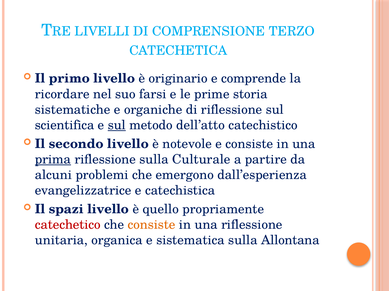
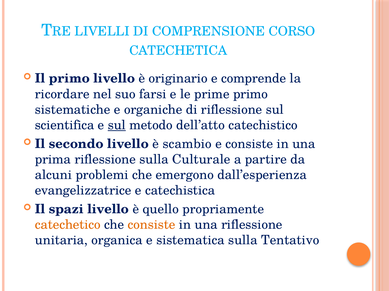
TERZO: TERZO -> CORSO (292, 31)
prime storia: storia -> primo (250, 94)
notevole: notevole -> scambio (187, 144)
prima underline: present -> none (53, 160)
catechetico colour: red -> orange (68, 225)
Allontana: Allontana -> Tentativo (290, 241)
